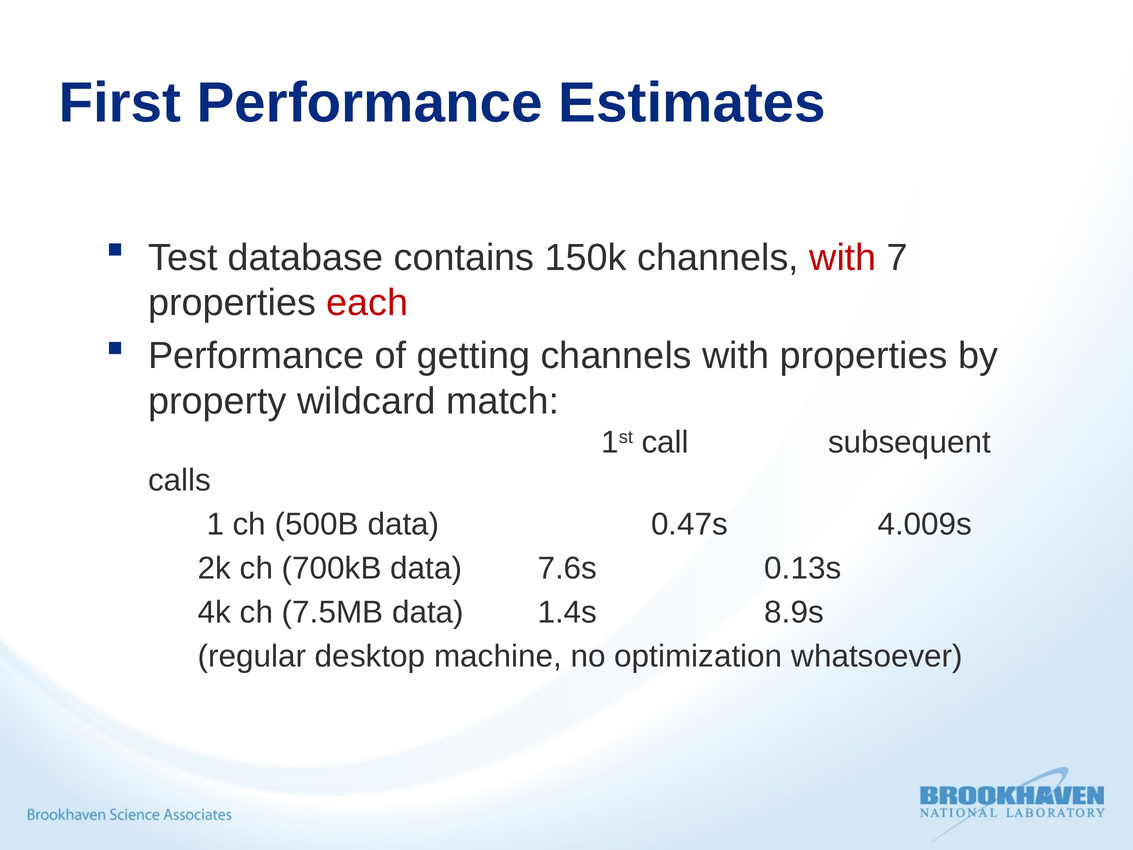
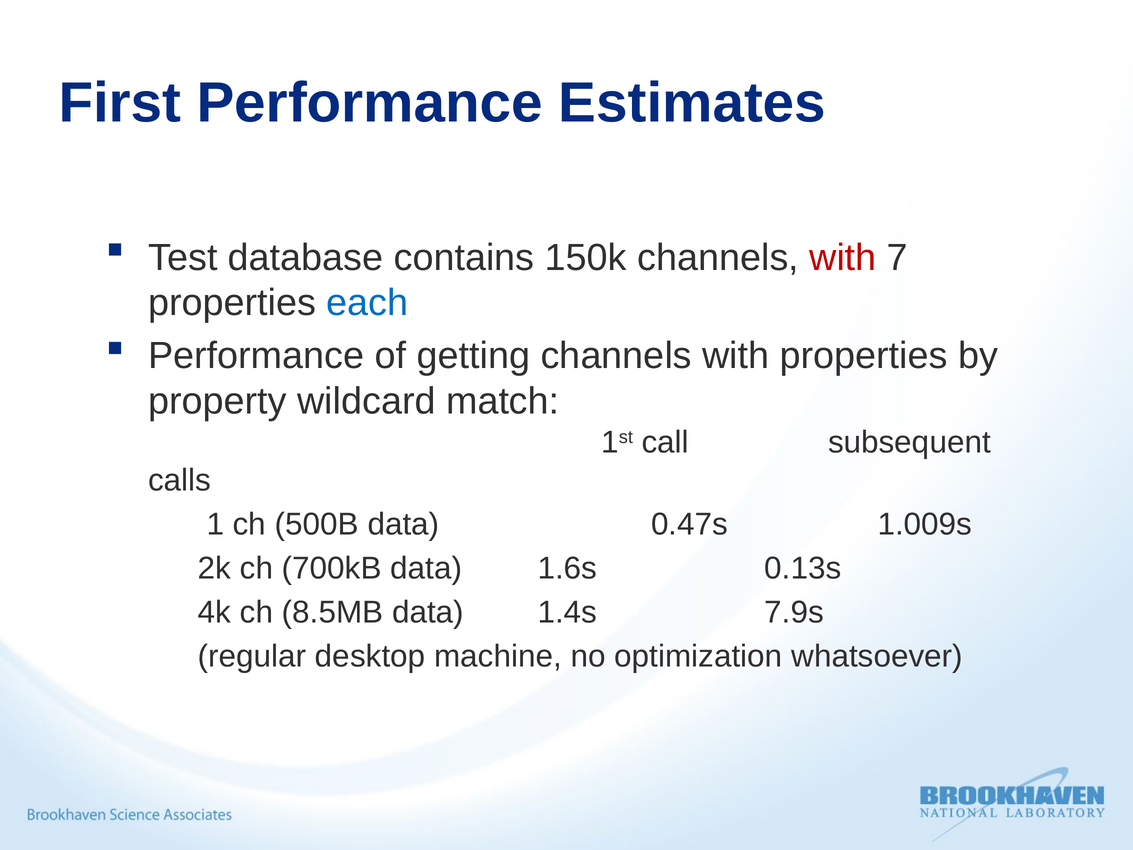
each colour: red -> blue (367, 303)
4.009s: 4.009s -> 1.009s (925, 524)
7.6s: 7.6s -> 1.6s (567, 568)
7.5MB: 7.5MB -> 8.5MB (333, 612)
8.9s: 8.9s -> 7.9s (794, 612)
